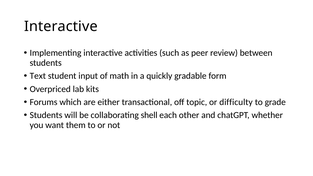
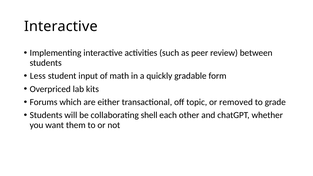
Text: Text -> Less (38, 76)
difficulty: difficulty -> removed (236, 102)
